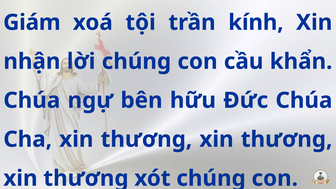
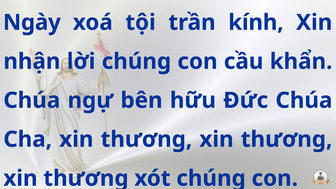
Giám: Giám -> Ngày (32, 22)
